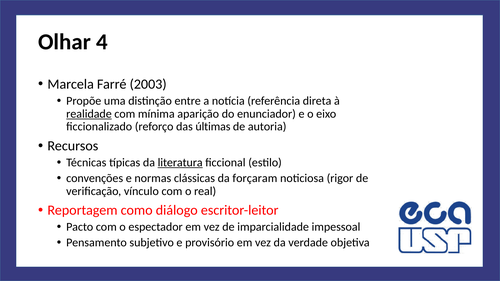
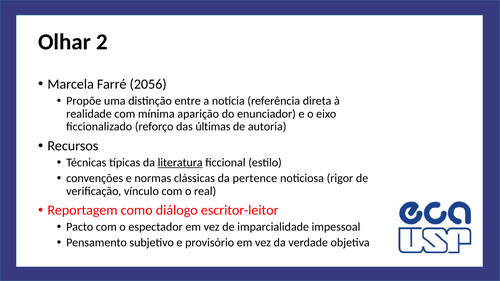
4: 4 -> 2 (102, 42)
2003: 2003 -> 2056 (148, 84)
realidade underline: present -> none (89, 114)
forçaram: forçaram -> pertence (255, 178)
